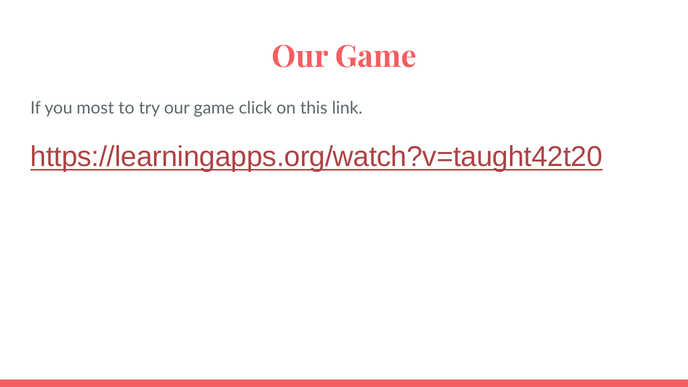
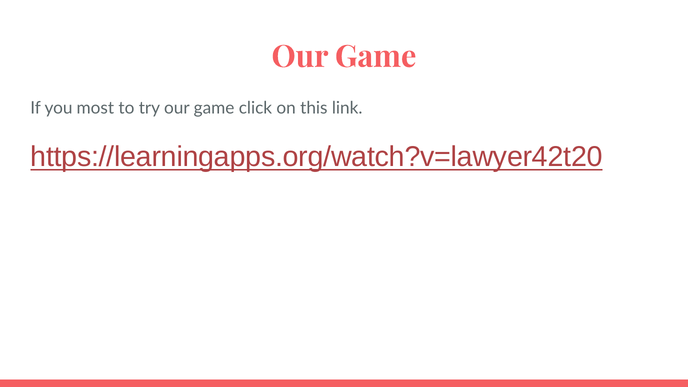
https://learningapps.org/watch?v=taught42t20: https://learningapps.org/watch?v=taught42t20 -> https://learningapps.org/watch?v=lawyer42t20 (316, 157)
